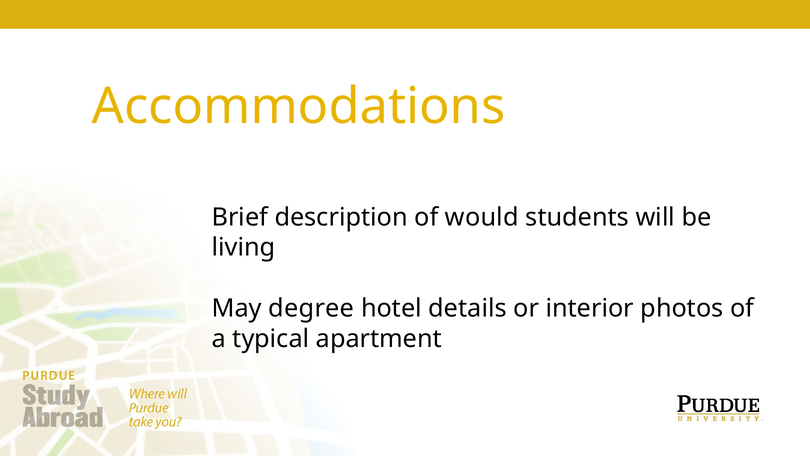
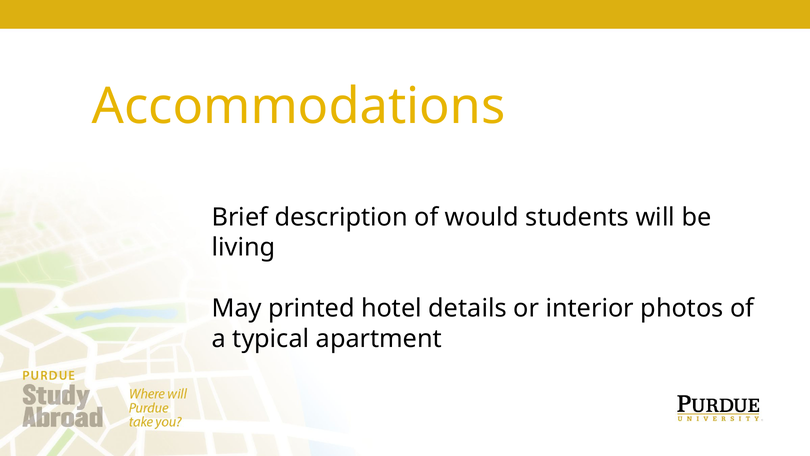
degree: degree -> printed (311, 308)
